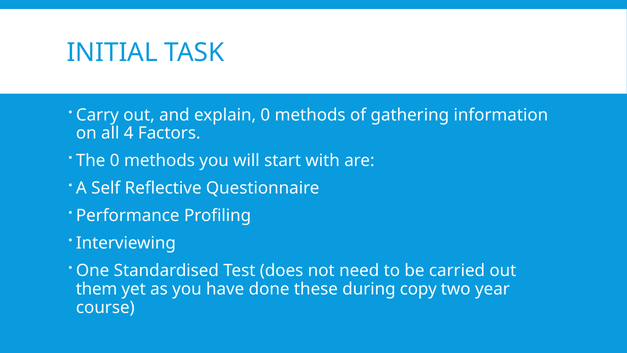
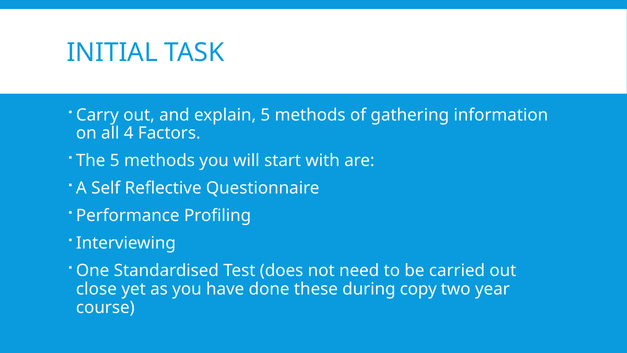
explain 0: 0 -> 5 (265, 115)
The 0: 0 -> 5 (115, 161)
them: them -> close (96, 289)
